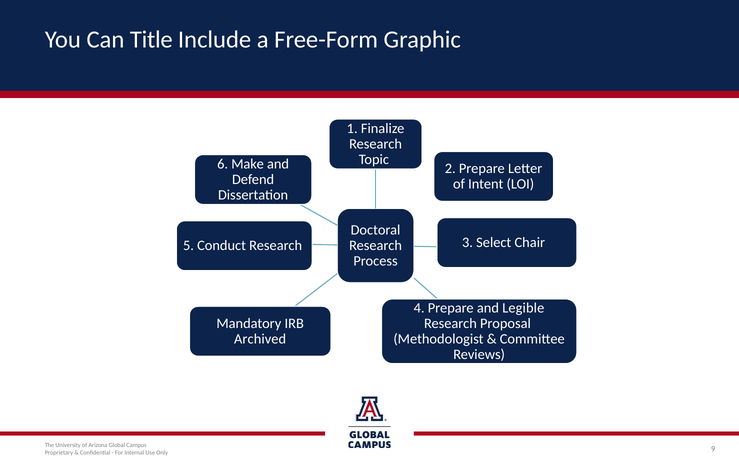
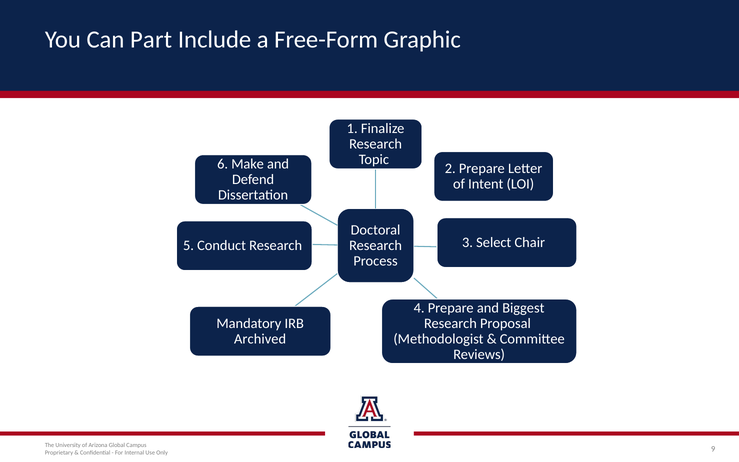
Title: Title -> Part (151, 39)
Legible: Legible -> Biggest (523, 308)
